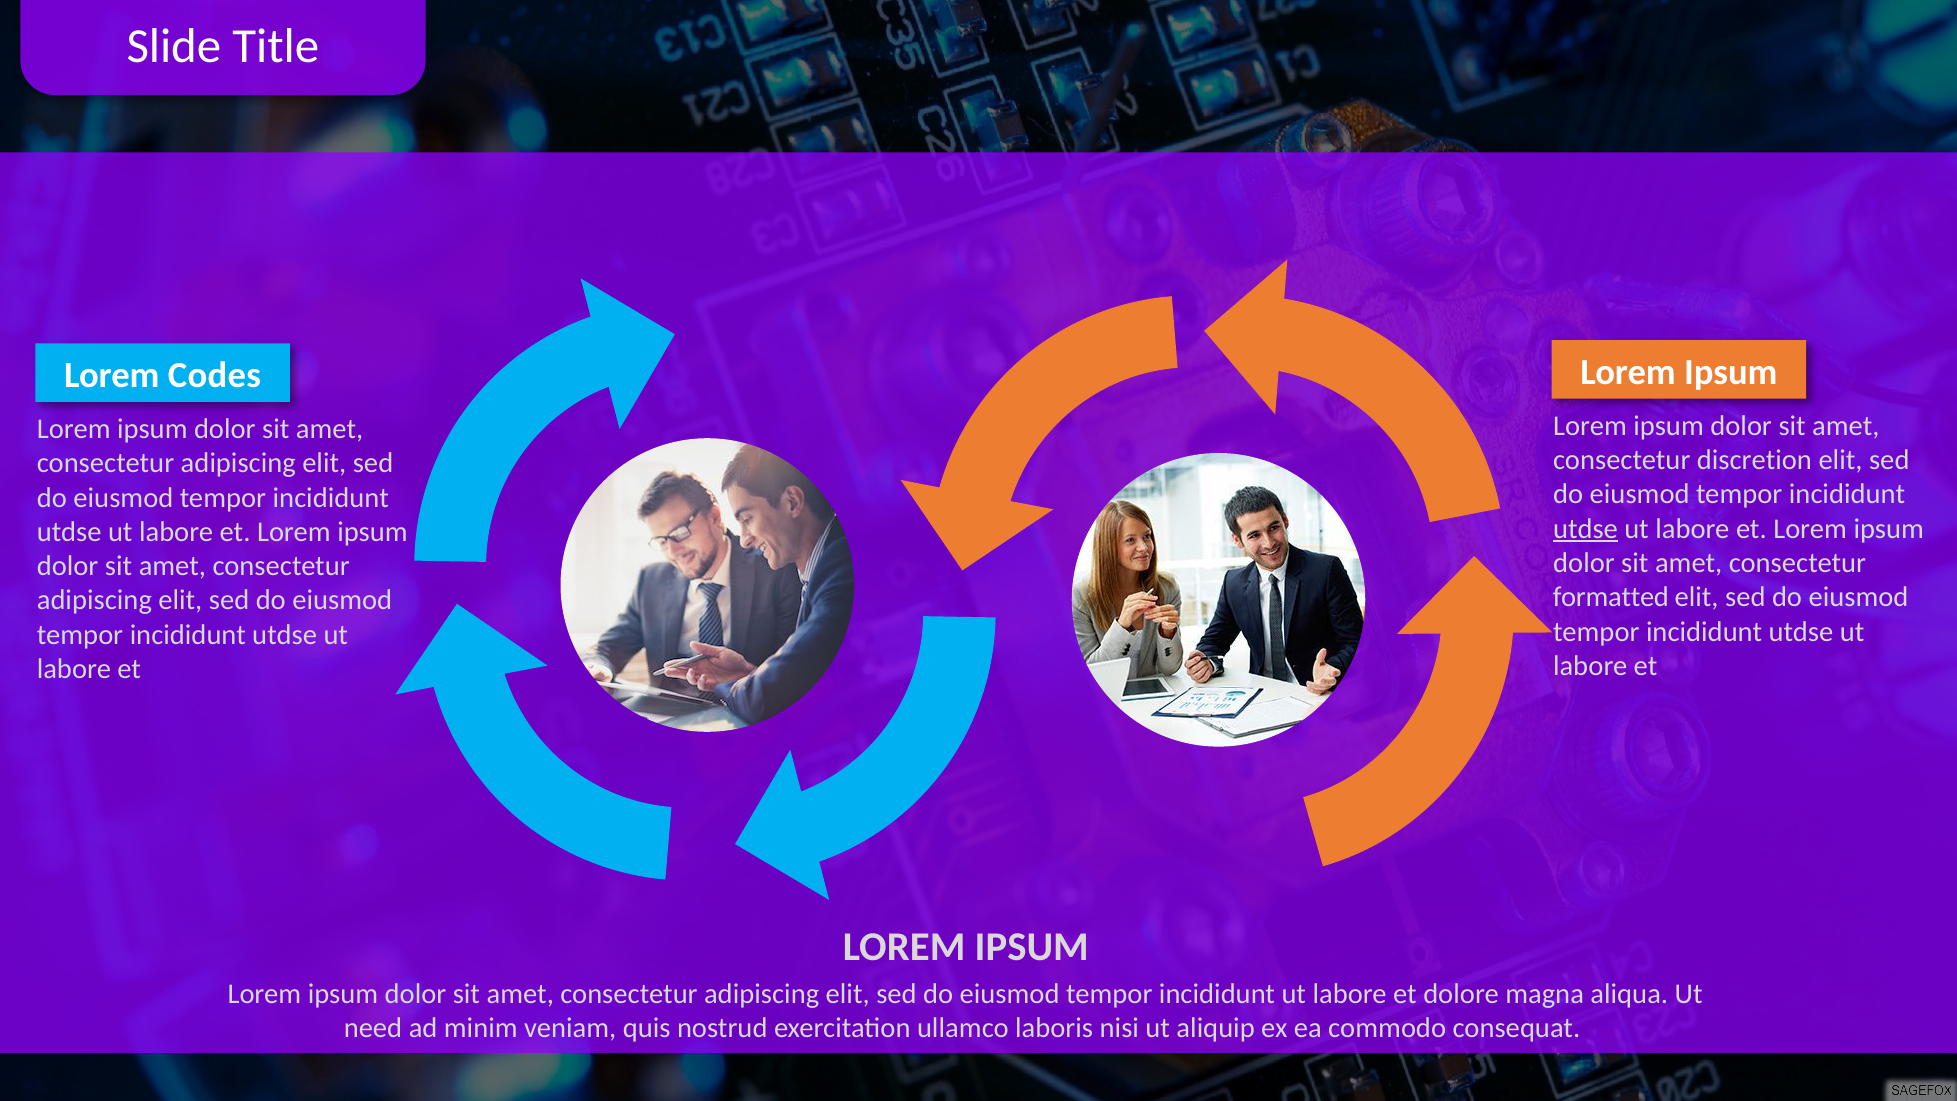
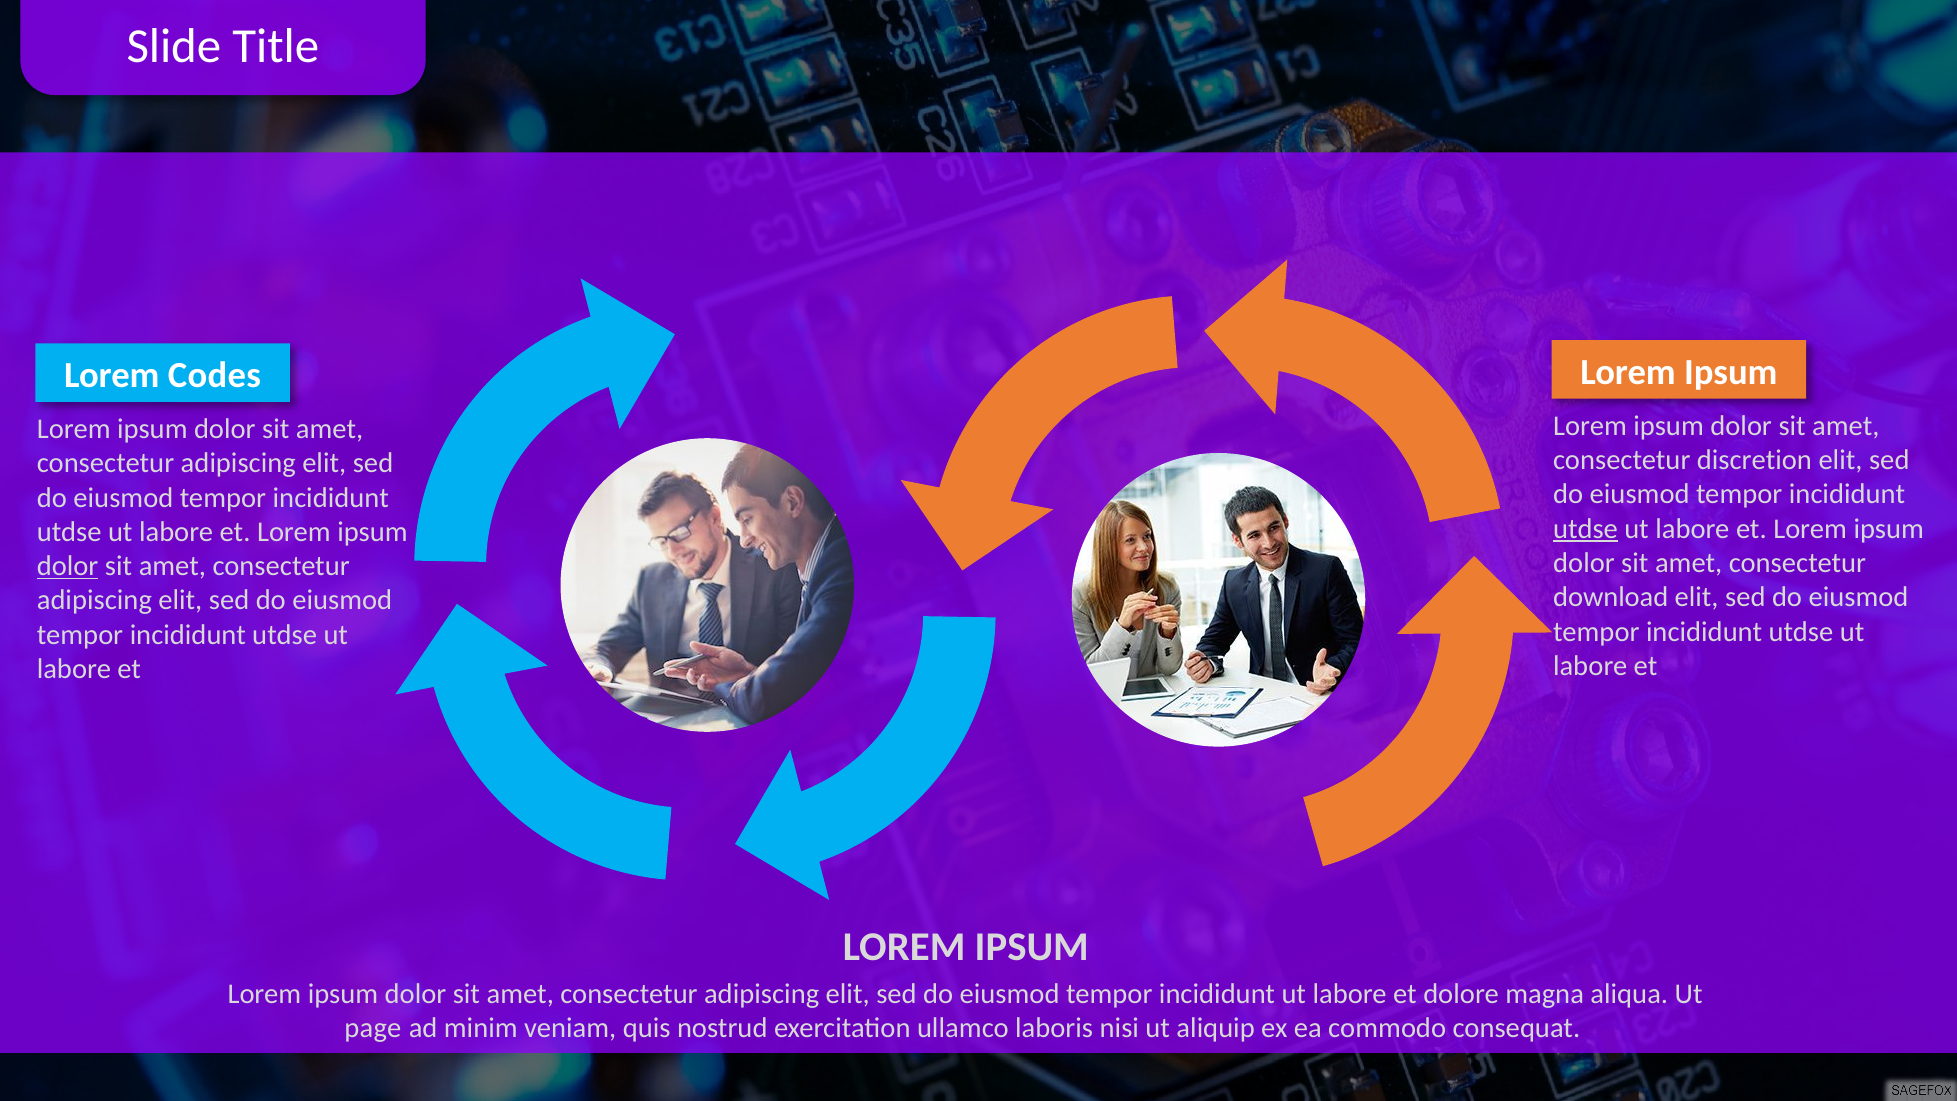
dolor underline: none -> present (68, 566)
formatted: formatted -> download (1611, 597)
need: need -> page (373, 1028)
